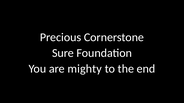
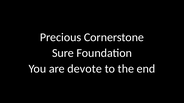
mighty: mighty -> devote (85, 69)
